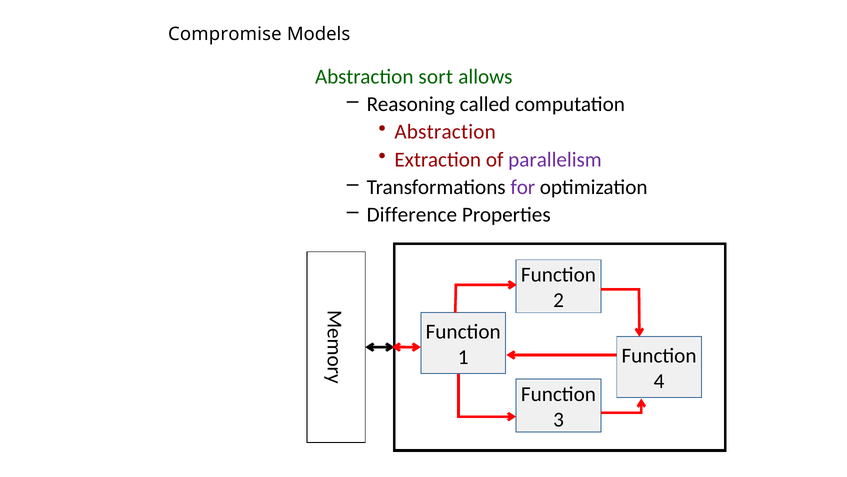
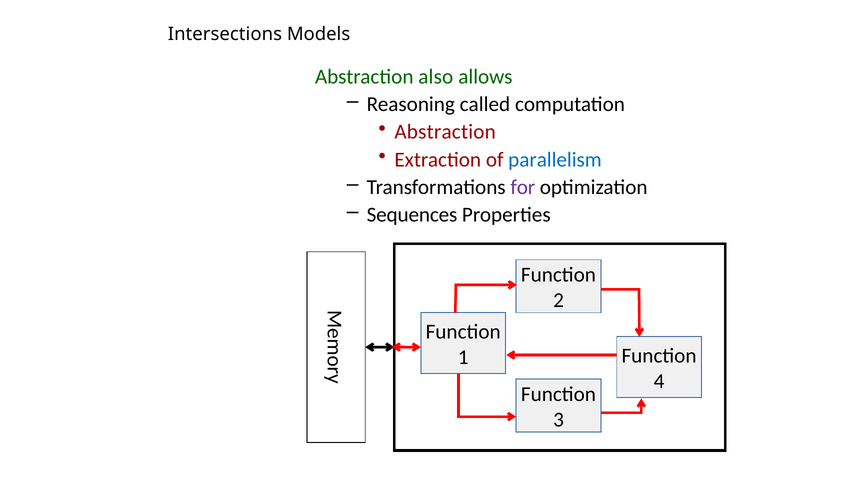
Compromise: Compromise -> Intersections (225, 34)
sort: sort -> also (436, 77)
parallelism colour: purple -> blue (555, 159)
Difference: Difference -> Sequences (412, 214)
